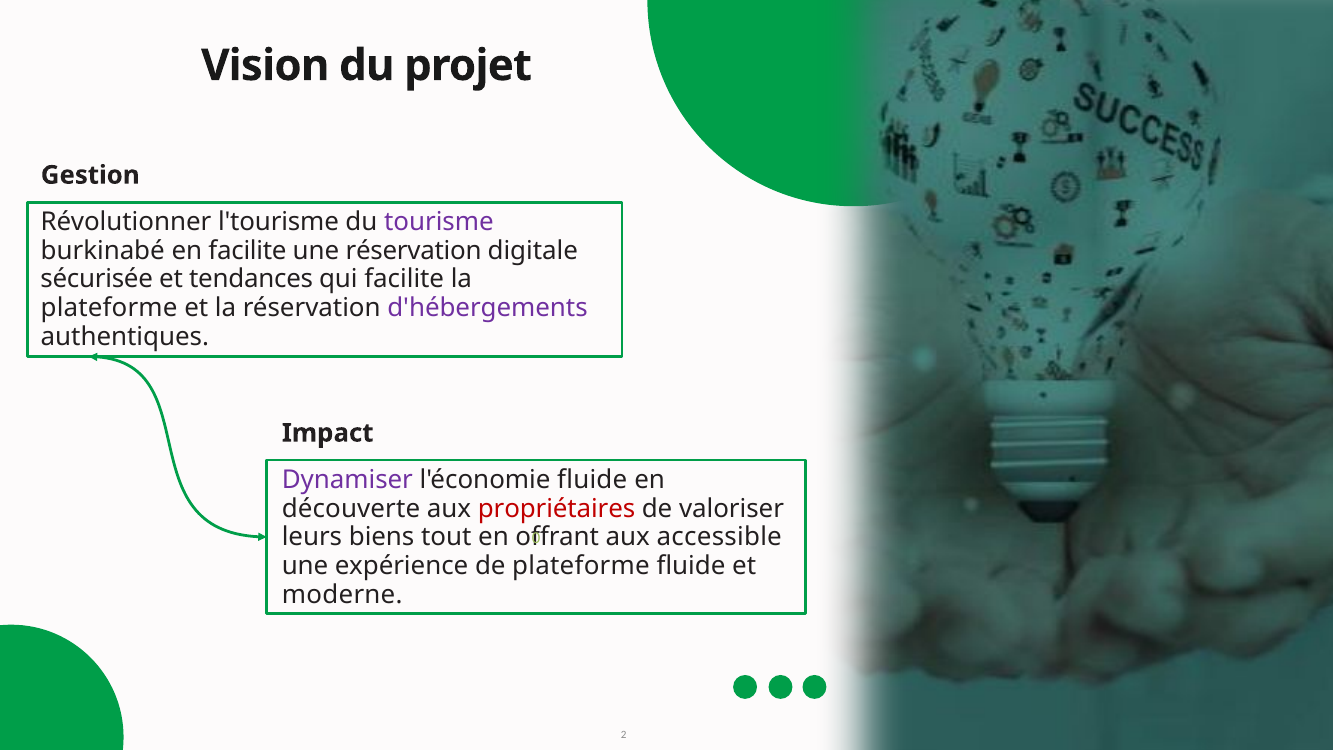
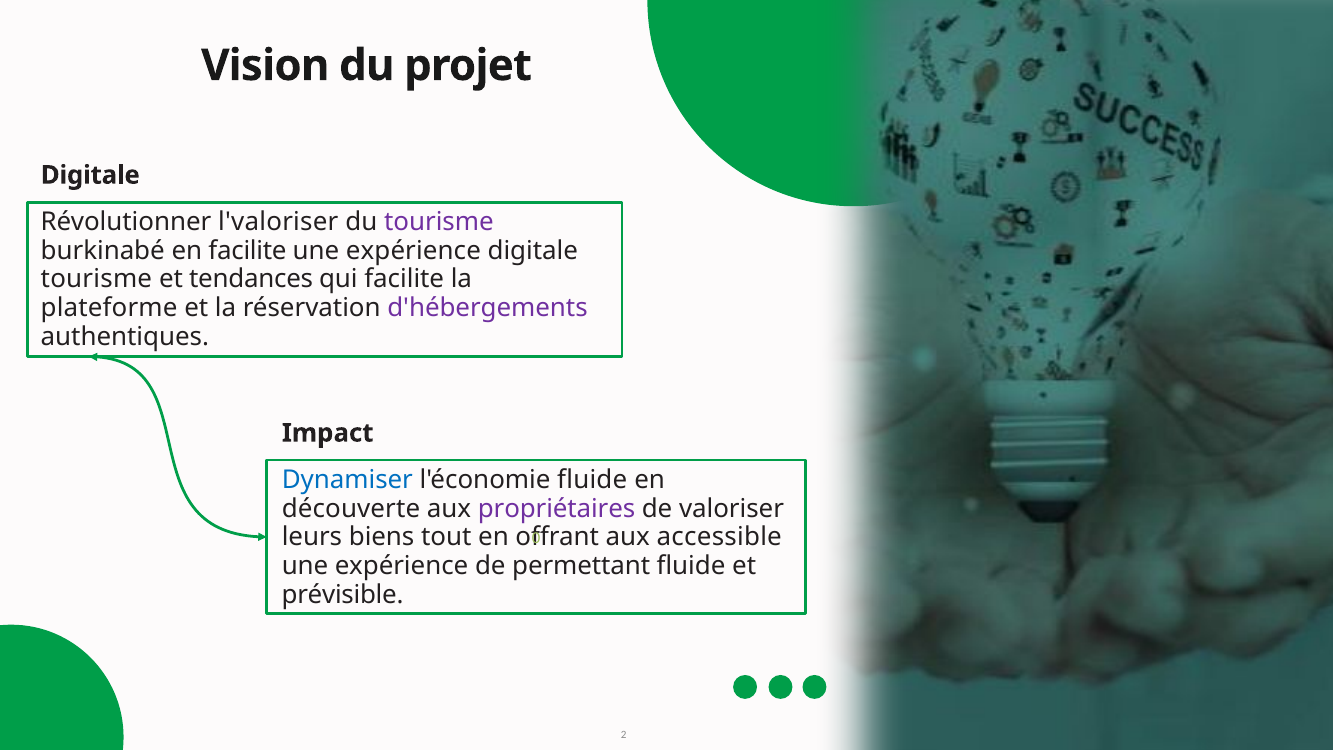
Gestion: Gestion -> Digitale (90, 175)
l'tourisme: l'tourisme -> l'valoriser (278, 222)
réservation: réservation -> expérience (413, 250)
sécurisée: sécurisée -> tourisme (96, 279)
Dynamiser colour: purple -> blue (347, 480)
propriétaires colour: red -> purple (557, 508)
de plateforme: plateforme -> permettant (581, 566)
moderne: moderne -> prévisible (343, 594)
